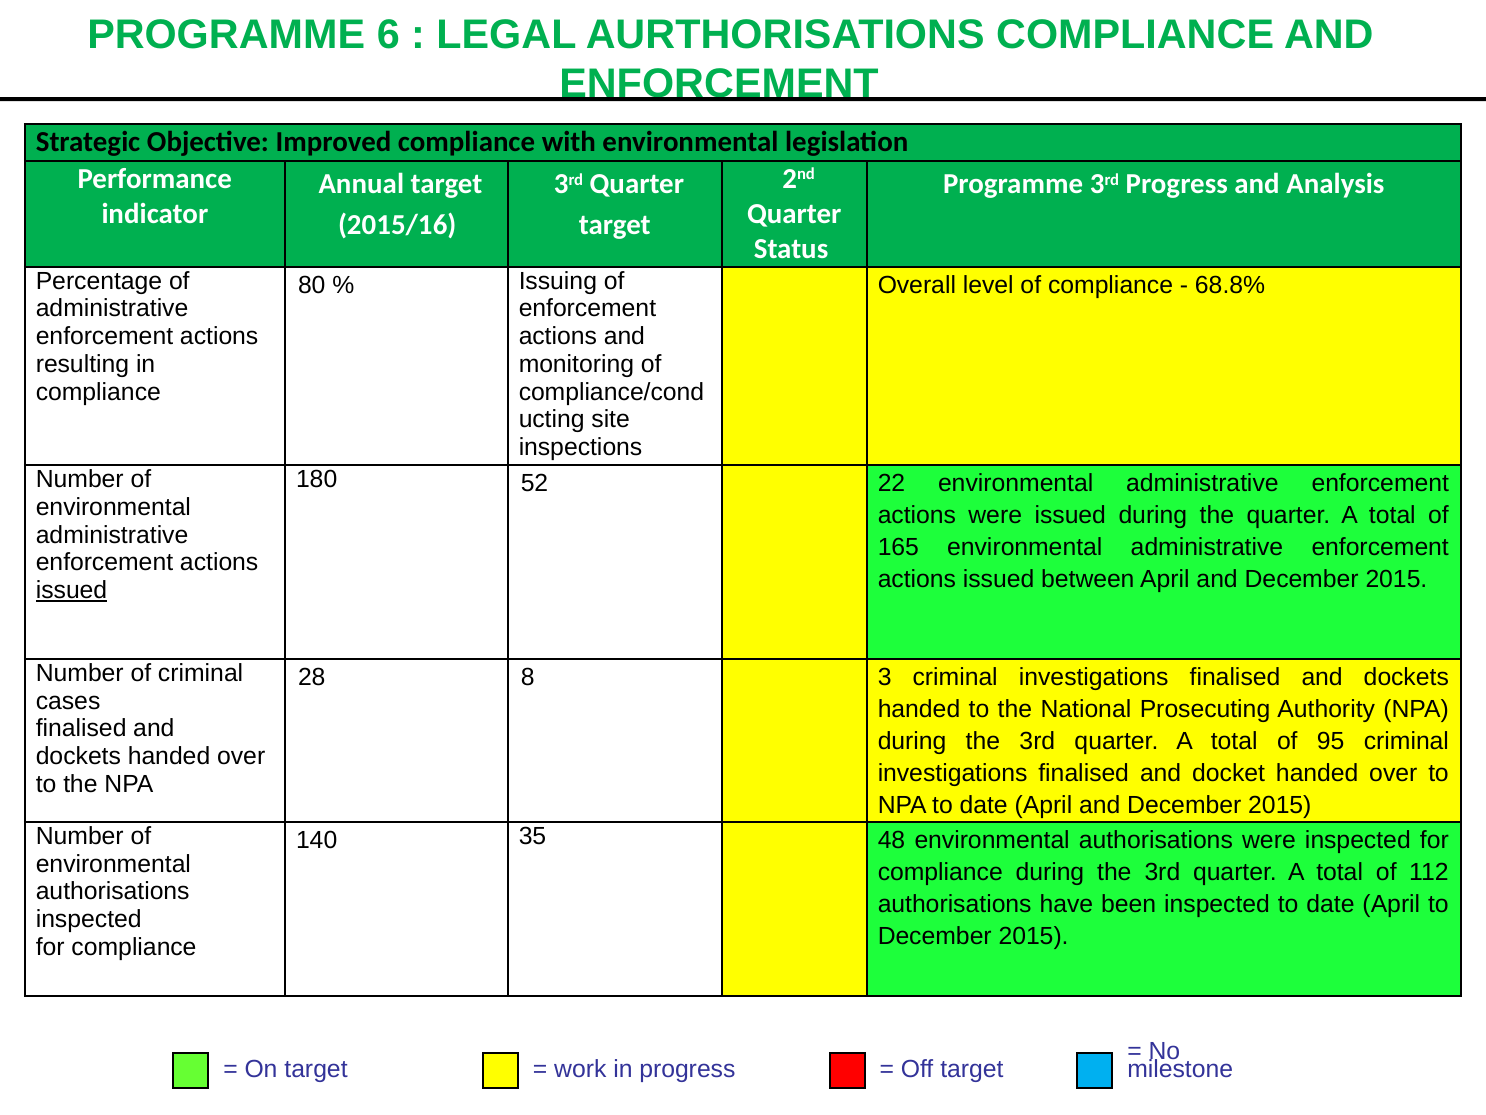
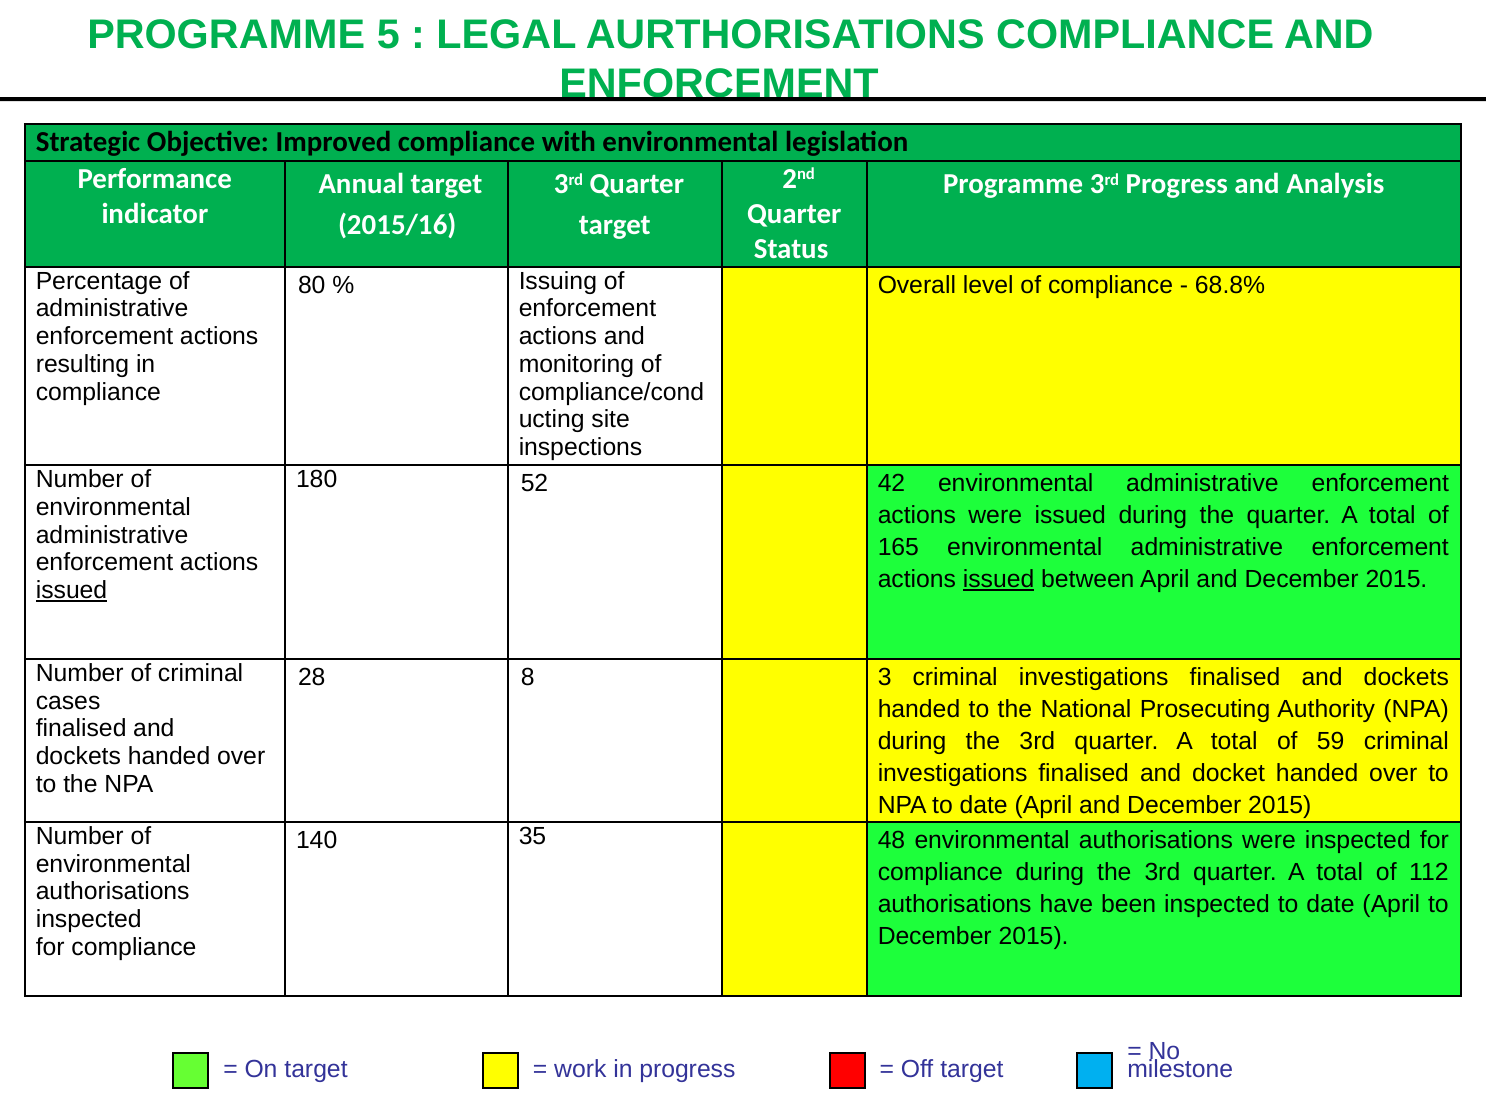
6: 6 -> 5 (388, 34)
22: 22 -> 42 (892, 483)
issued underline: none -> present (999, 579)
95: 95 -> 59 (1331, 741)
